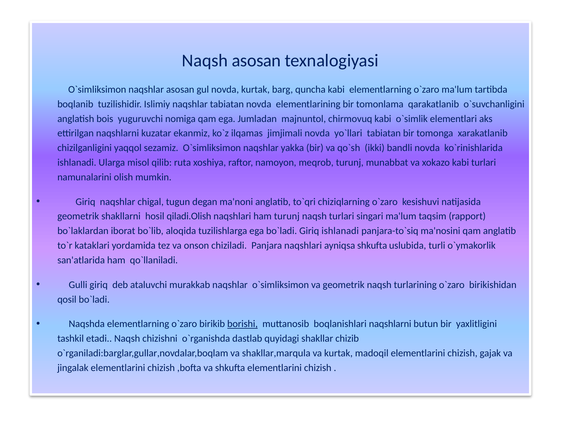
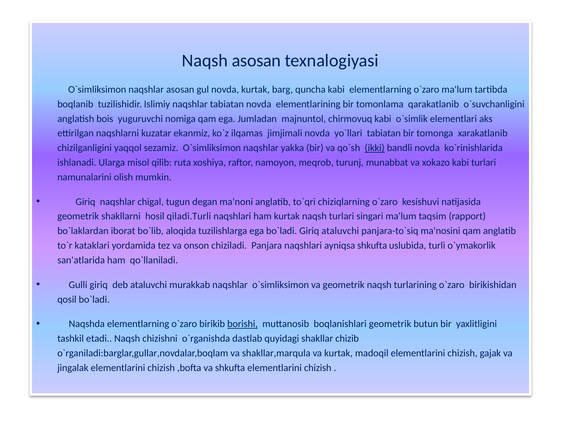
ikki underline: none -> present (375, 148)
qiladi.Olish: qiladi.Olish -> qiladi.Turli (189, 216)
ham turunj: turunj -> kurtak (287, 216)
Giriq ishlanadi: ishlanadi -> ataluvchi (340, 231)
boqlanishlari naqshlarni: naqshlarni -> gеomеtrik (390, 324)
